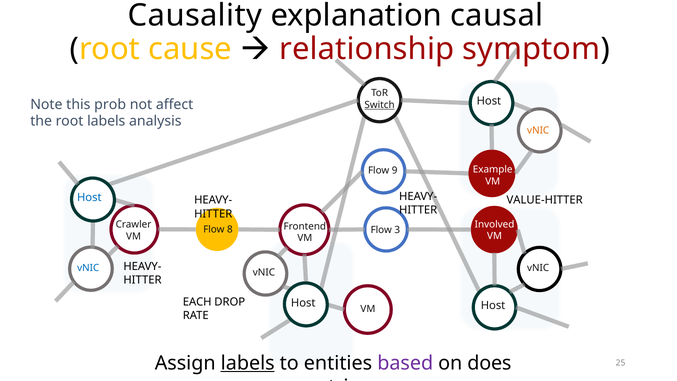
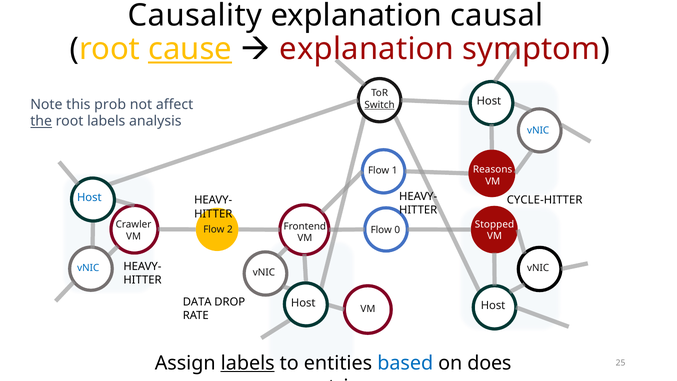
cause underline: none -> present (190, 49)
relationship: relationship -> explanation (367, 49)
the underline: none -> present (41, 121)
vNIC colour: orange -> blue (538, 130)
Example: Example -> Reasons (493, 170)
9: 9 -> 1 (395, 170)
VALUE-HITTER: VALUE-HITTER -> CYCLE-HITTER (545, 200)
Involved: Involved -> Stopped (494, 224)
8: 8 -> 2 (230, 229)
3: 3 -> 0 (397, 230)
EACH: EACH -> DATA (197, 302)
based colour: purple -> blue (405, 363)
